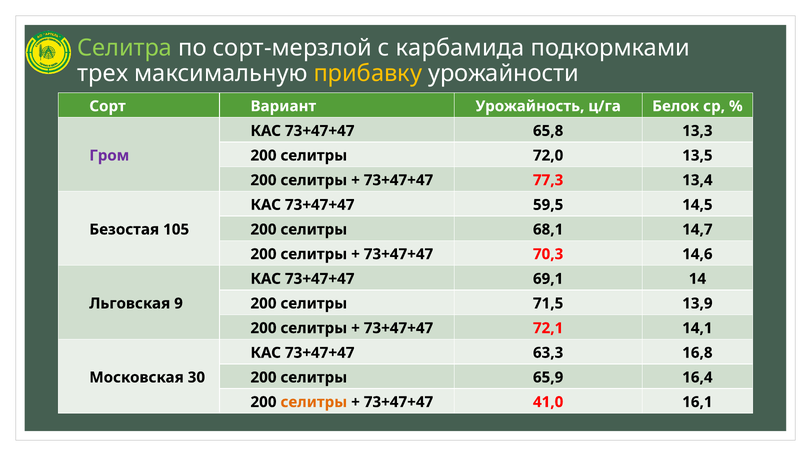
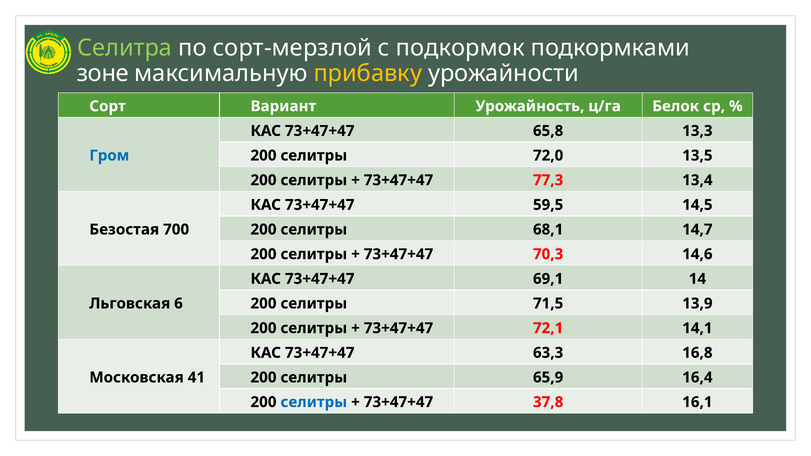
карбамида: карбамида -> подкормок (460, 48)
трех: трех -> зоне (103, 74)
Гром colour: purple -> blue (109, 156)
105: 105 -> 700 (176, 230)
9: 9 -> 6 (178, 304)
30: 30 -> 41 (196, 378)
селитры colour: orange -> blue (314, 402)
41,0: 41,0 -> 37,8 (548, 402)
